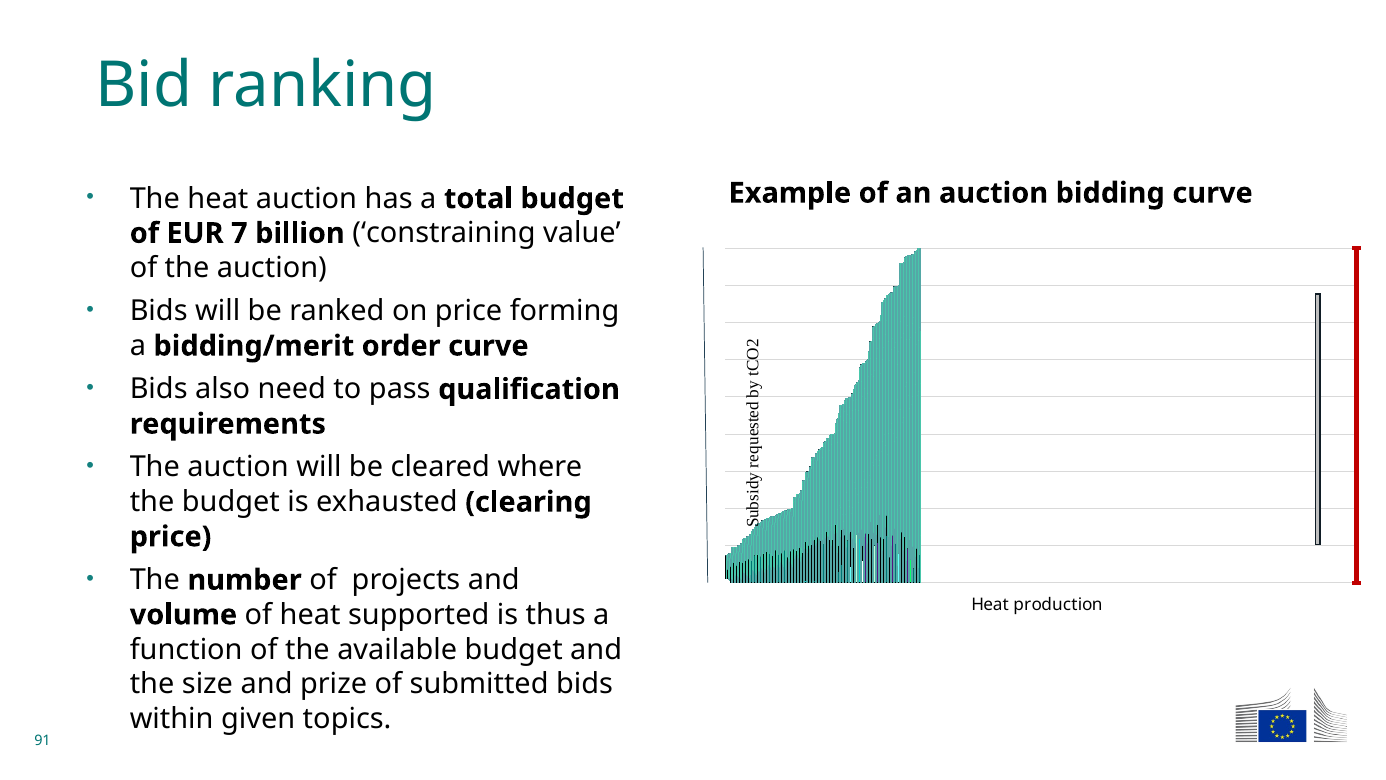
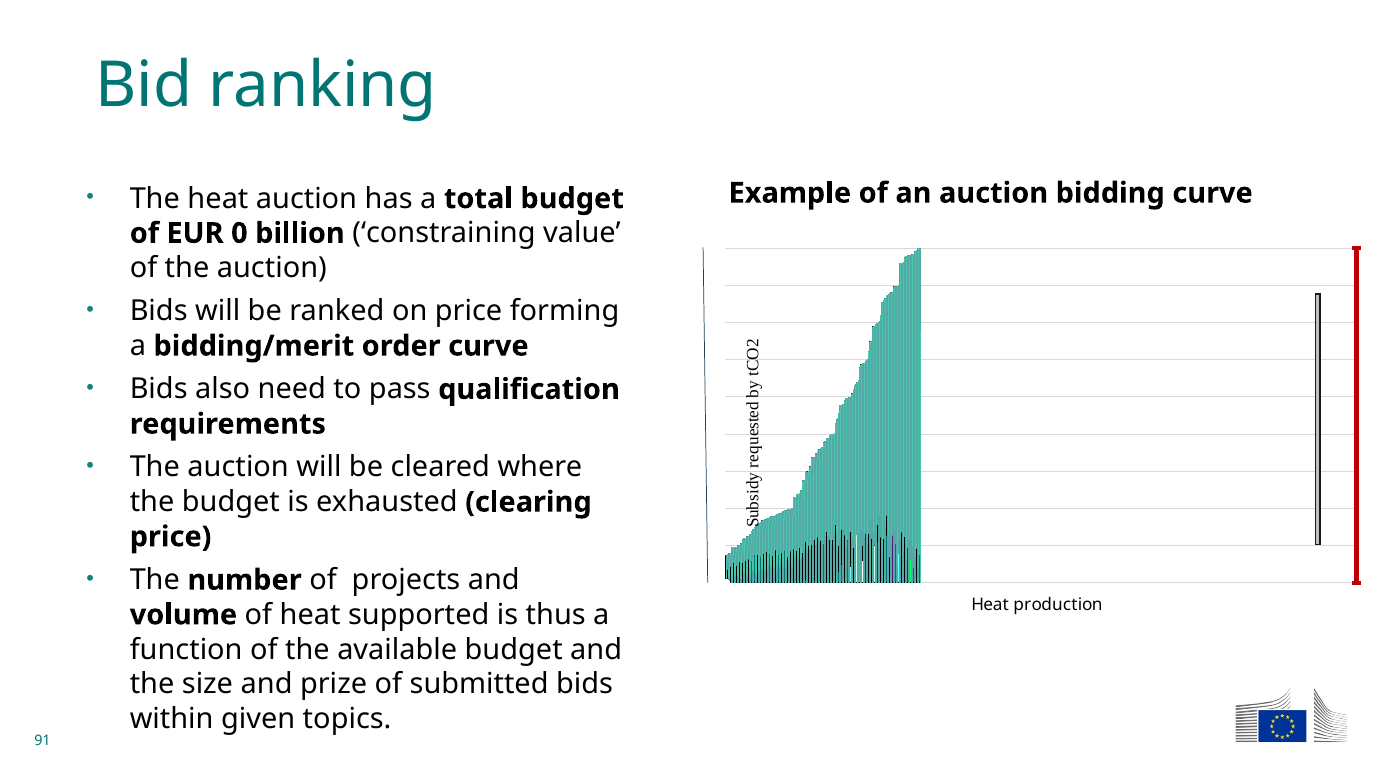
7: 7 -> 0 (239, 233)
